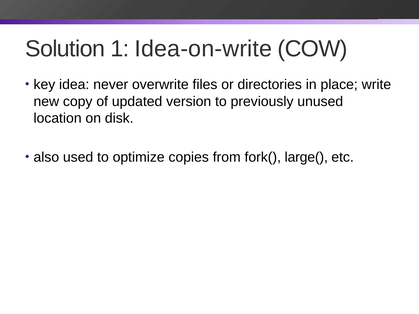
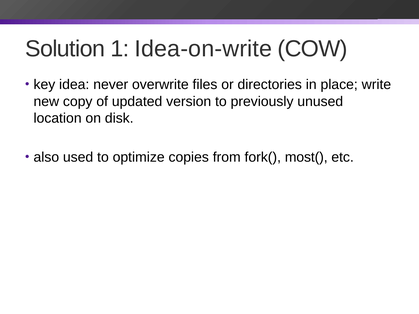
large(: large( -> most( (306, 157)
